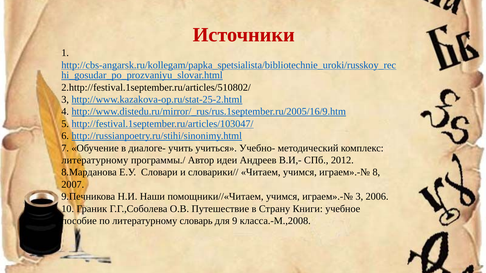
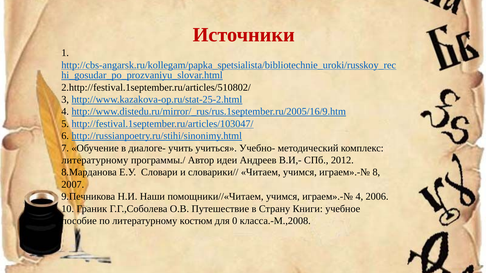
играем».-№ 3: 3 -> 4 (359, 197)
словарь: словарь -> костюм (196, 221)
9: 9 -> 0 (235, 221)
